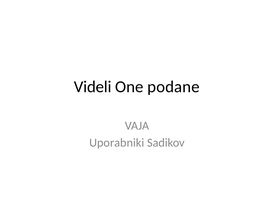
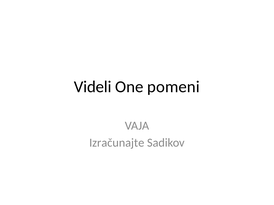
podane: podane -> pomeni (173, 87)
Uporabniki: Uporabniki -> Izračunajte (117, 143)
